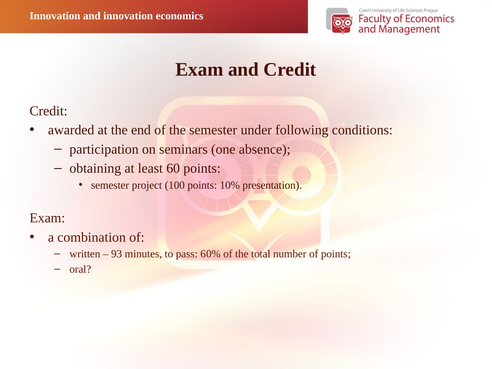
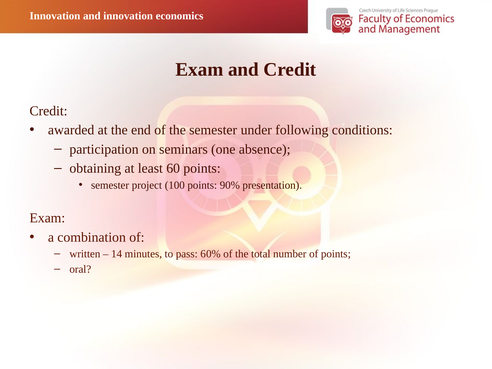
10%: 10% -> 90% (230, 185)
93: 93 -> 14 (117, 254)
